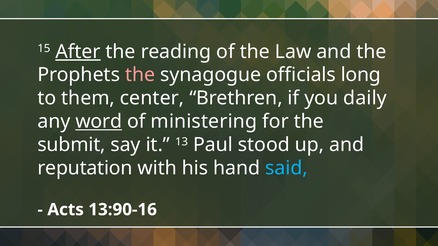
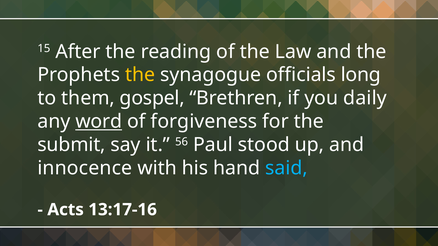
After underline: present -> none (78, 52)
the colour: pink -> yellow (140, 75)
center: center -> gospel (152, 98)
ministering: ministering -> forgiveness (204, 122)
13: 13 -> 56 (182, 142)
reputation: reputation -> innocence (85, 168)
13:90-16: 13:90-16 -> 13:17-16 (123, 210)
